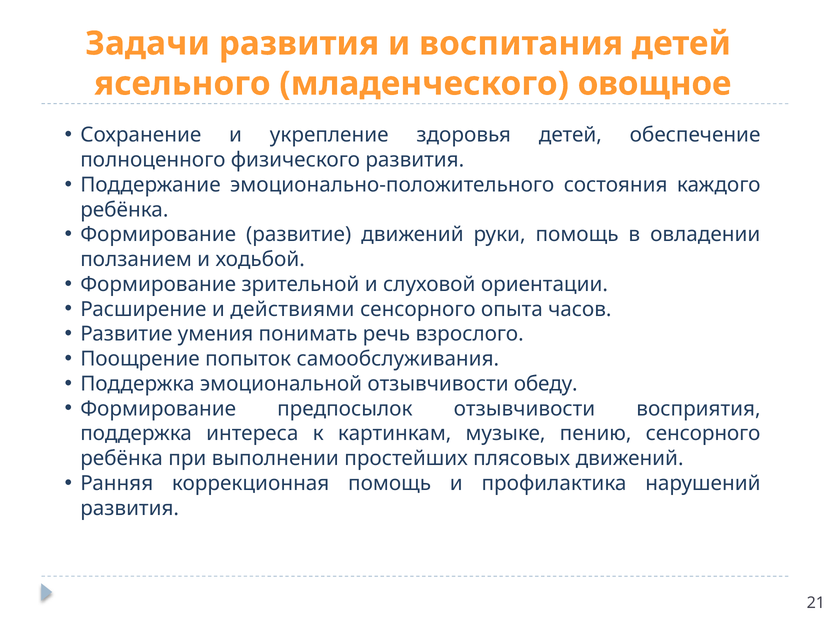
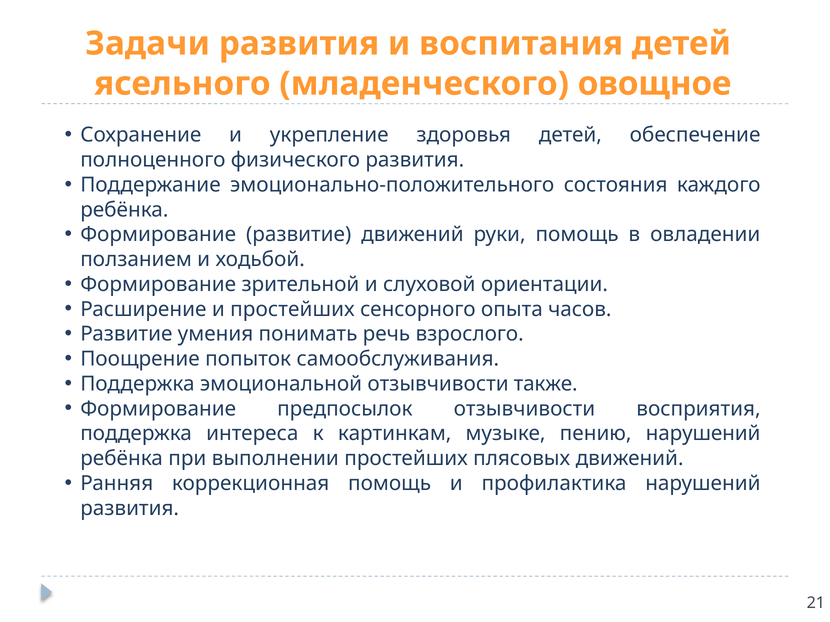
и действиями: действиями -> простейших (292, 309)
обеду: обеду -> также (546, 384)
пению сенсорного: сенсорного -> нарушений (703, 434)
